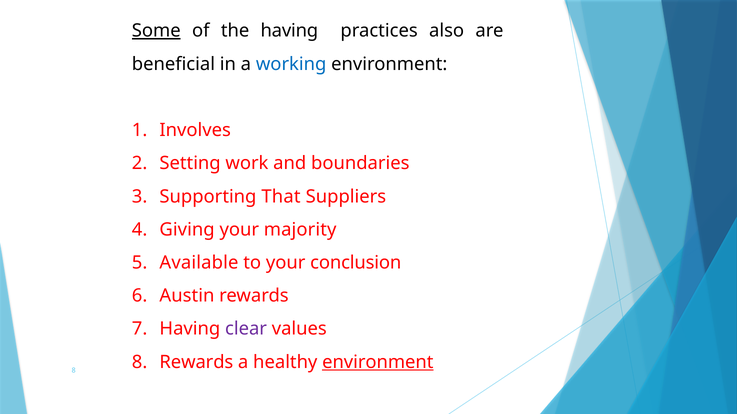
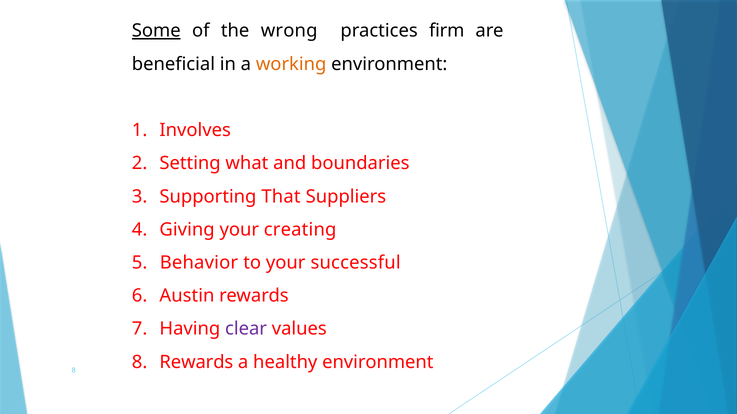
the having: having -> wrong (289, 31)
also: also -> firm (447, 31)
working colour: blue -> orange (291, 64)
work: work -> what (247, 164)
majority: majority -> creating (300, 230)
Available: Available -> Behavior (199, 263)
conclusion: conclusion -> successful (356, 263)
environment underline: present -> none (378, 363)
